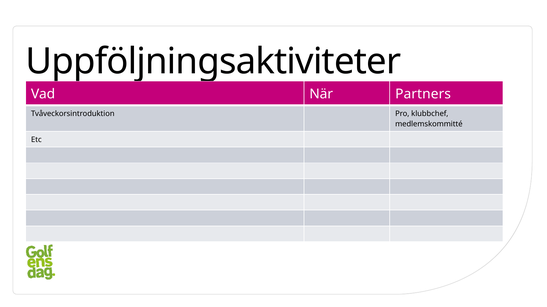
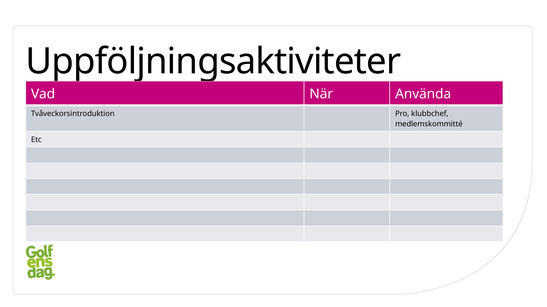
Partners: Partners -> Använda (423, 94)
